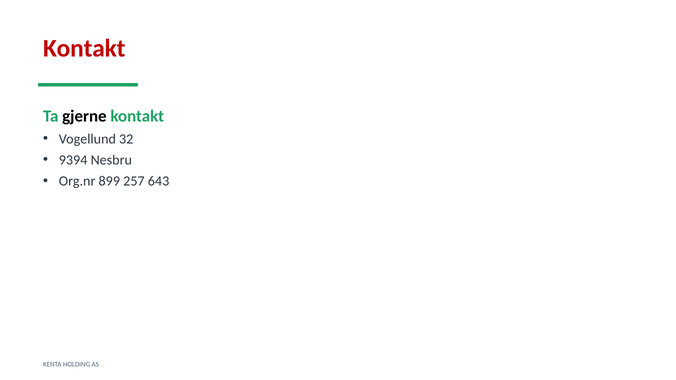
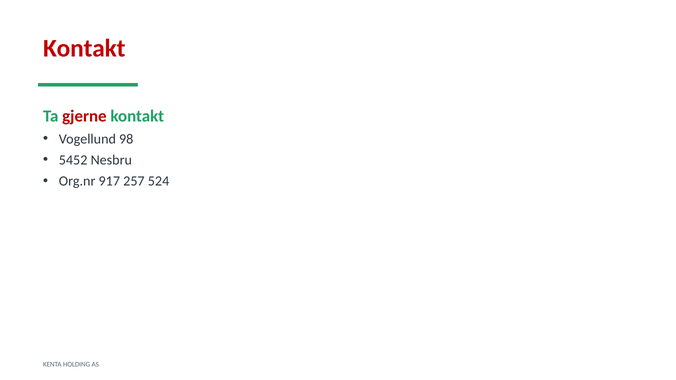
gjerne colour: black -> red (84, 116)
32: 32 -> 98 (126, 139)
9394: 9394 -> 5452 (73, 160)
899: 899 -> 917 (109, 181)
643: 643 -> 524 (159, 181)
